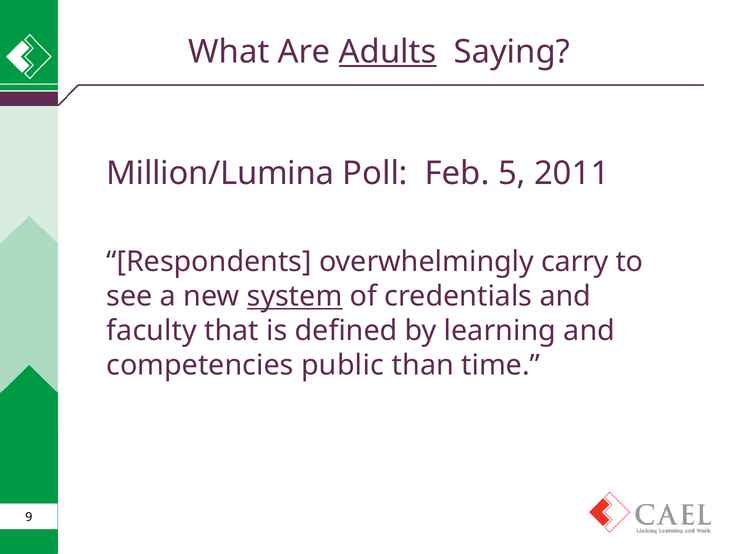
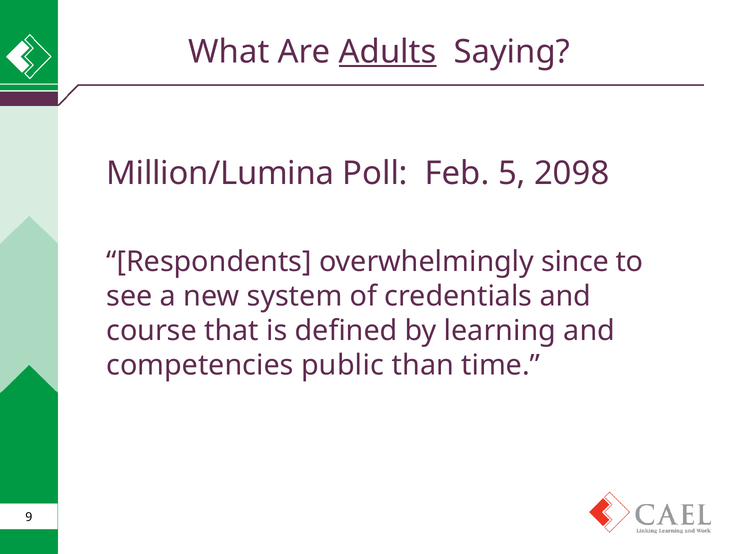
2011: 2011 -> 2098 (572, 174)
carry: carry -> since (575, 262)
system underline: present -> none (295, 296)
faculty: faculty -> course (152, 331)
